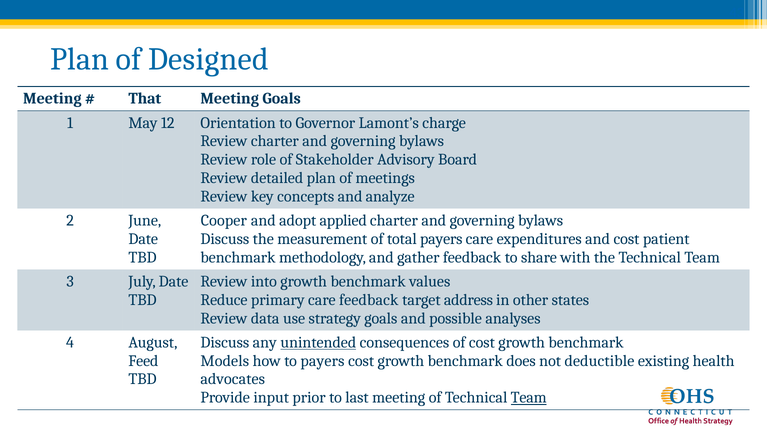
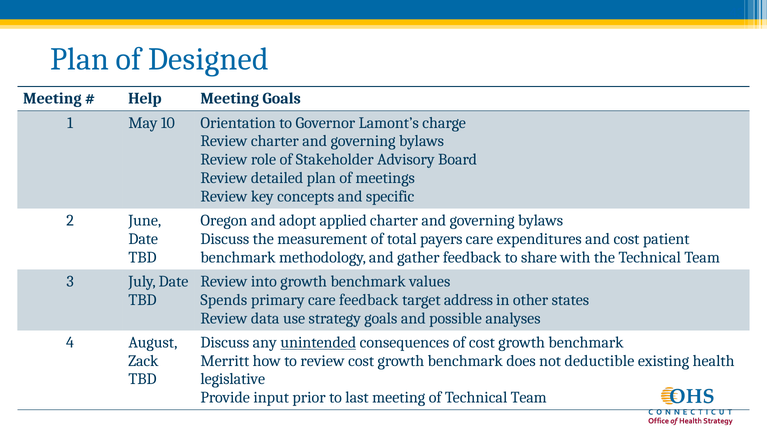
That: That -> Help (145, 99)
12: 12 -> 10 (168, 123)
analyze: analyze -> specific (390, 197)
Cooper: Cooper -> Oregon (224, 221)
Reduce: Reduce -> Spends (224, 300)
Feed: Feed -> Zack (143, 361)
Models: Models -> Merritt (225, 361)
to payers: payers -> review (322, 361)
advocates: advocates -> legislative (233, 380)
Team underline: present -> none (529, 398)
